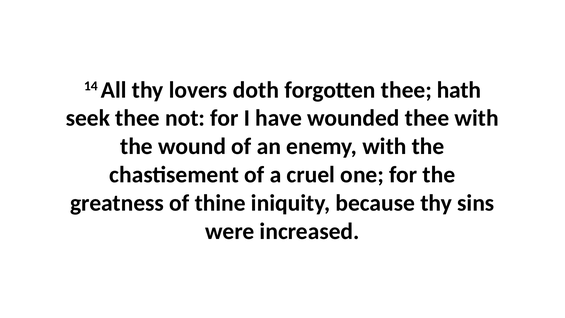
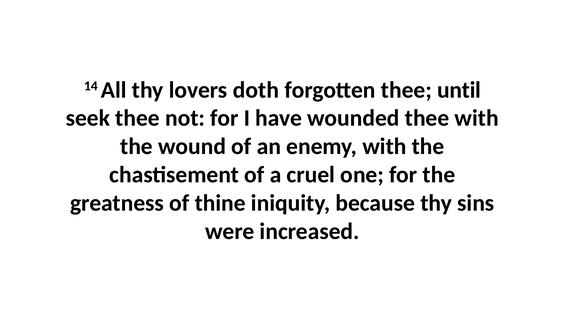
hath: hath -> until (459, 90)
